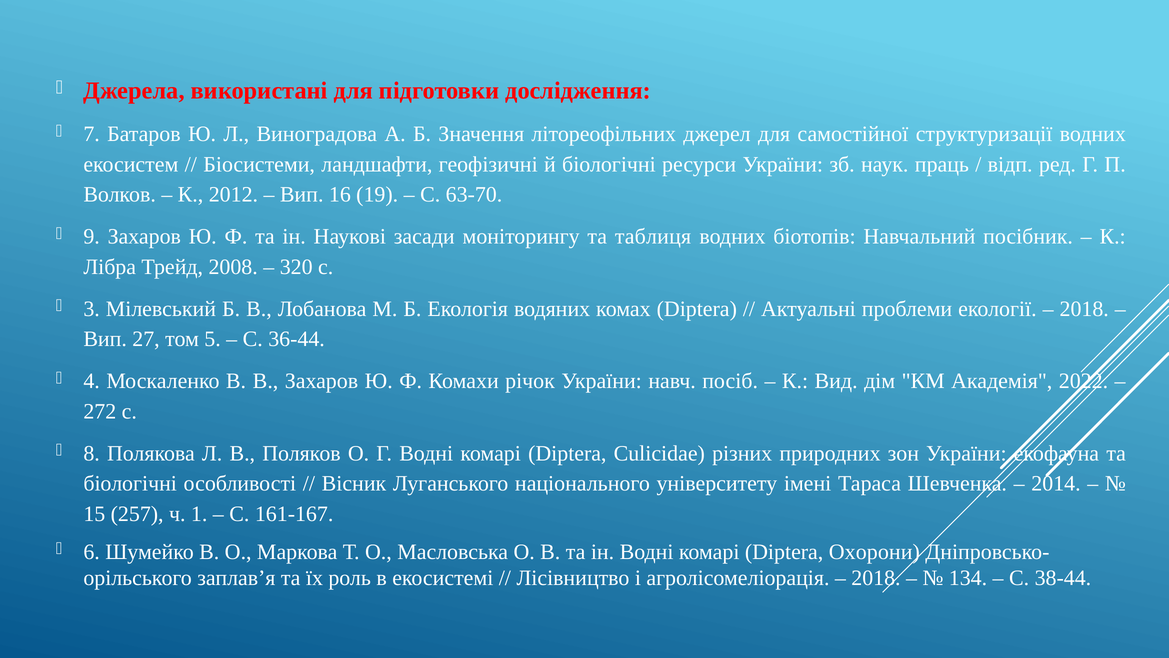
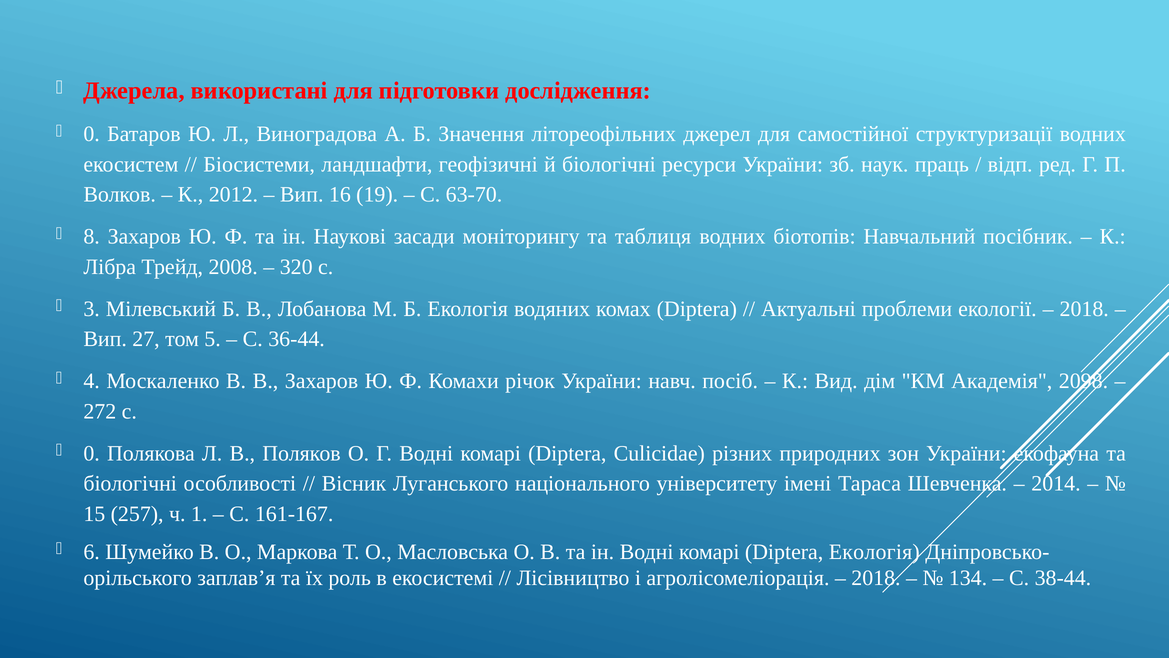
7: 7 -> 0 (92, 134)
9: 9 -> 8 (92, 236)
2022: 2022 -> 2098 (1083, 381)
8: 8 -> 0 (92, 453)
Diptera Охорони: Охорони -> Екологія (874, 551)
